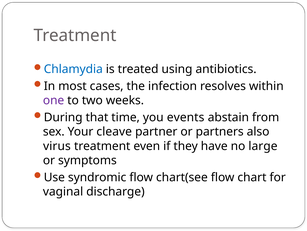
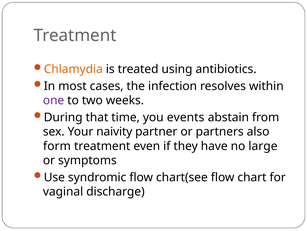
Chlamydia colour: blue -> orange (73, 69)
cleave: cleave -> naivity (114, 131)
virus: virus -> form (57, 146)
